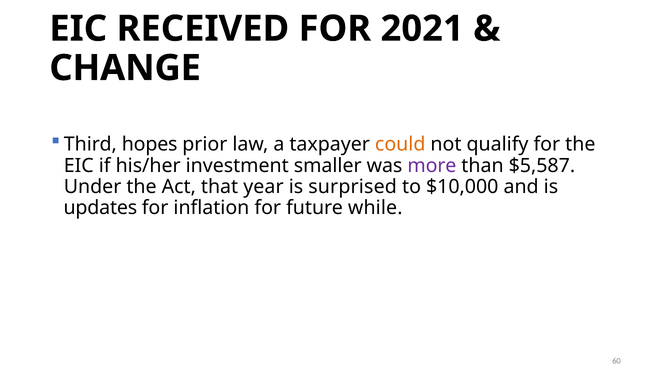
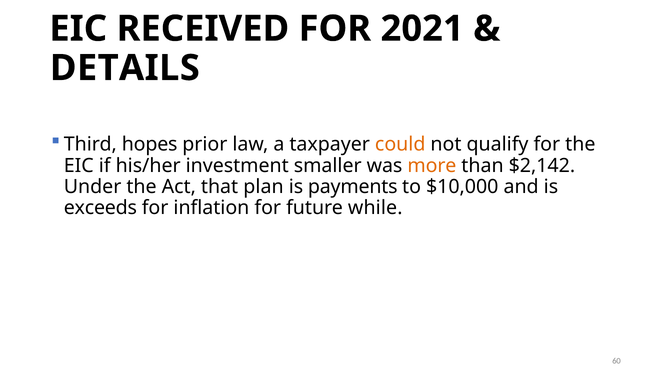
CHANGE: CHANGE -> DETAILS (125, 68)
more colour: purple -> orange (432, 166)
$5,587: $5,587 -> $2,142 (542, 166)
year: year -> plan (263, 187)
surprised: surprised -> payments (353, 187)
updates: updates -> exceeds (100, 208)
